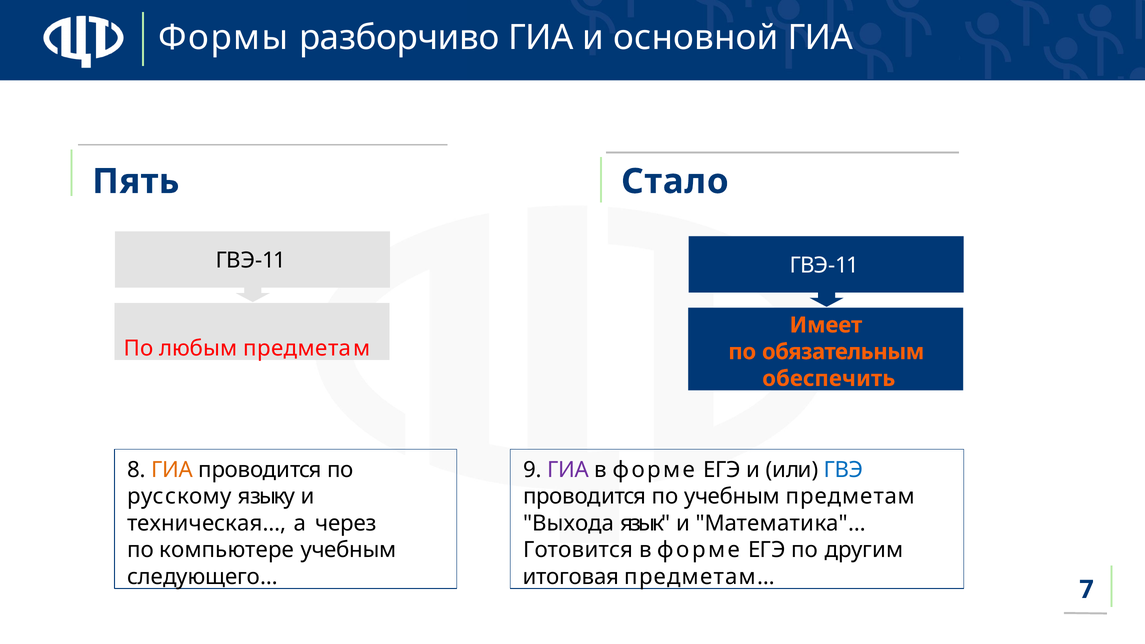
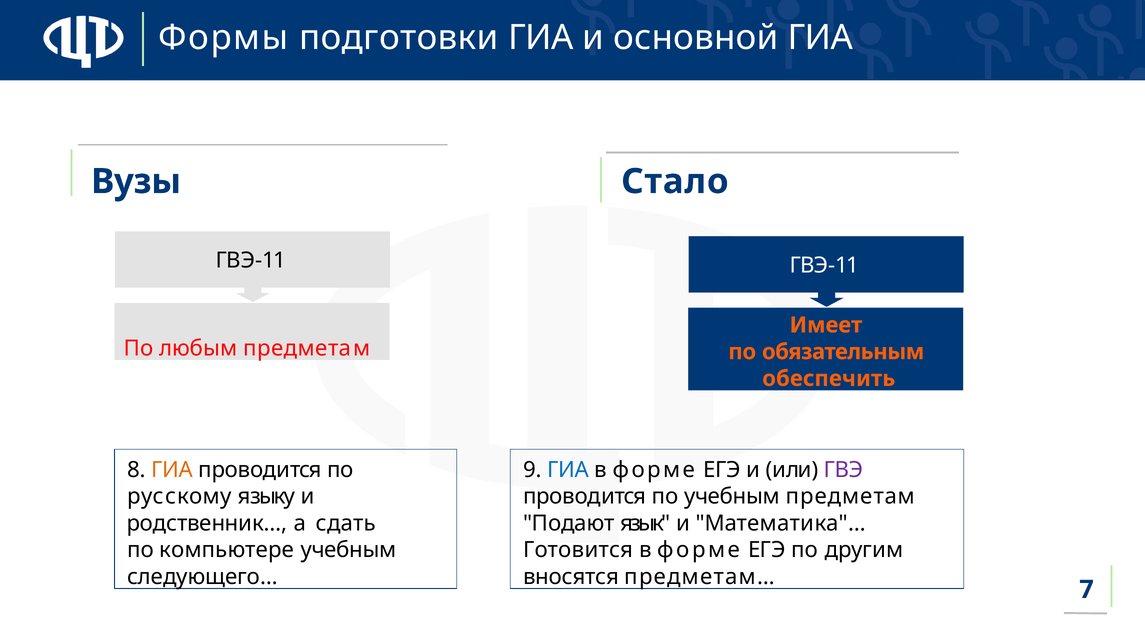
разборчиво: разборчиво -> подготовки (399, 37)
Пять: Пять -> Вузы (136, 182)
ГИА colour: purple -> blue (568, 470)
ГВЭ colour: blue -> purple (843, 470)
техническая…: техническая… -> родственник… (207, 523)
через: через -> сдать (346, 523)
Выхода: Выхода -> Подают (569, 523)
итоговая: итоговая -> вносятся (571, 577)
